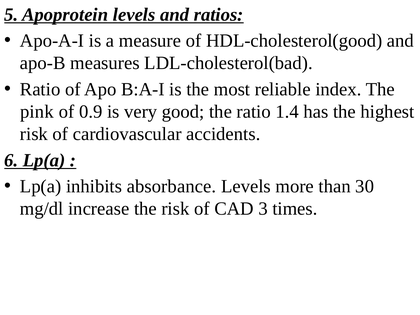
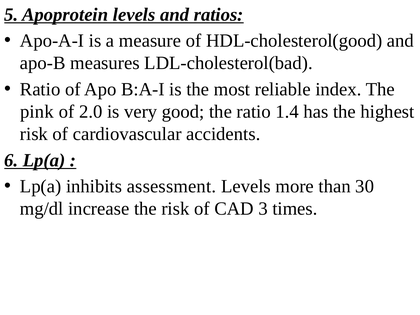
0.9: 0.9 -> 2.0 (91, 112)
absorbance: absorbance -> assessment (171, 186)
